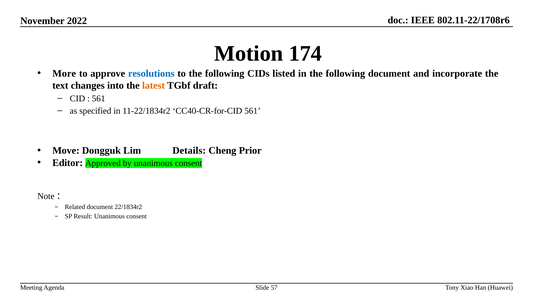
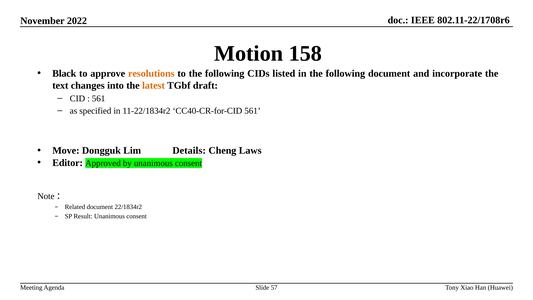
174: 174 -> 158 (305, 54)
More: More -> Black (64, 73)
resolutions colour: blue -> orange (151, 73)
Prior: Prior -> Laws (250, 151)
